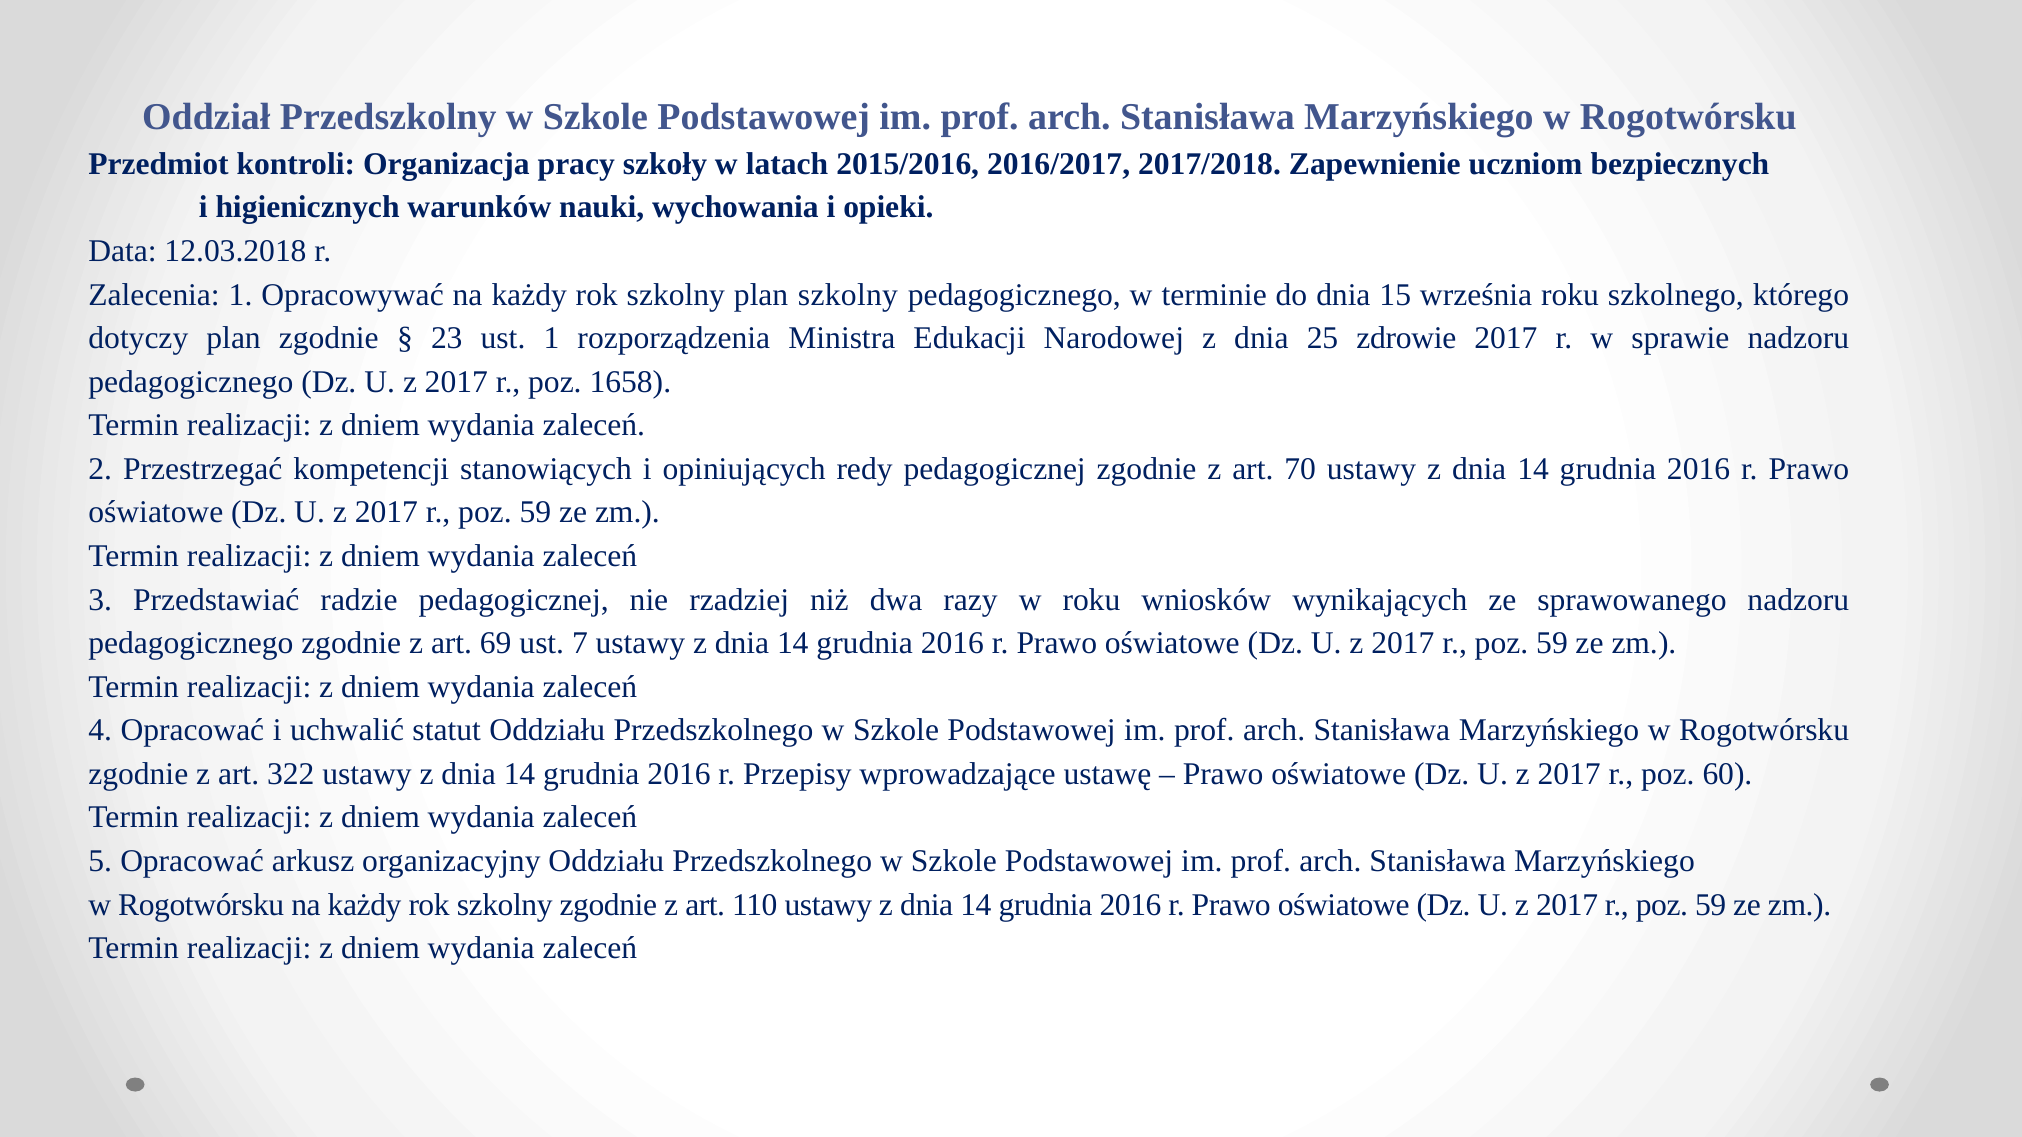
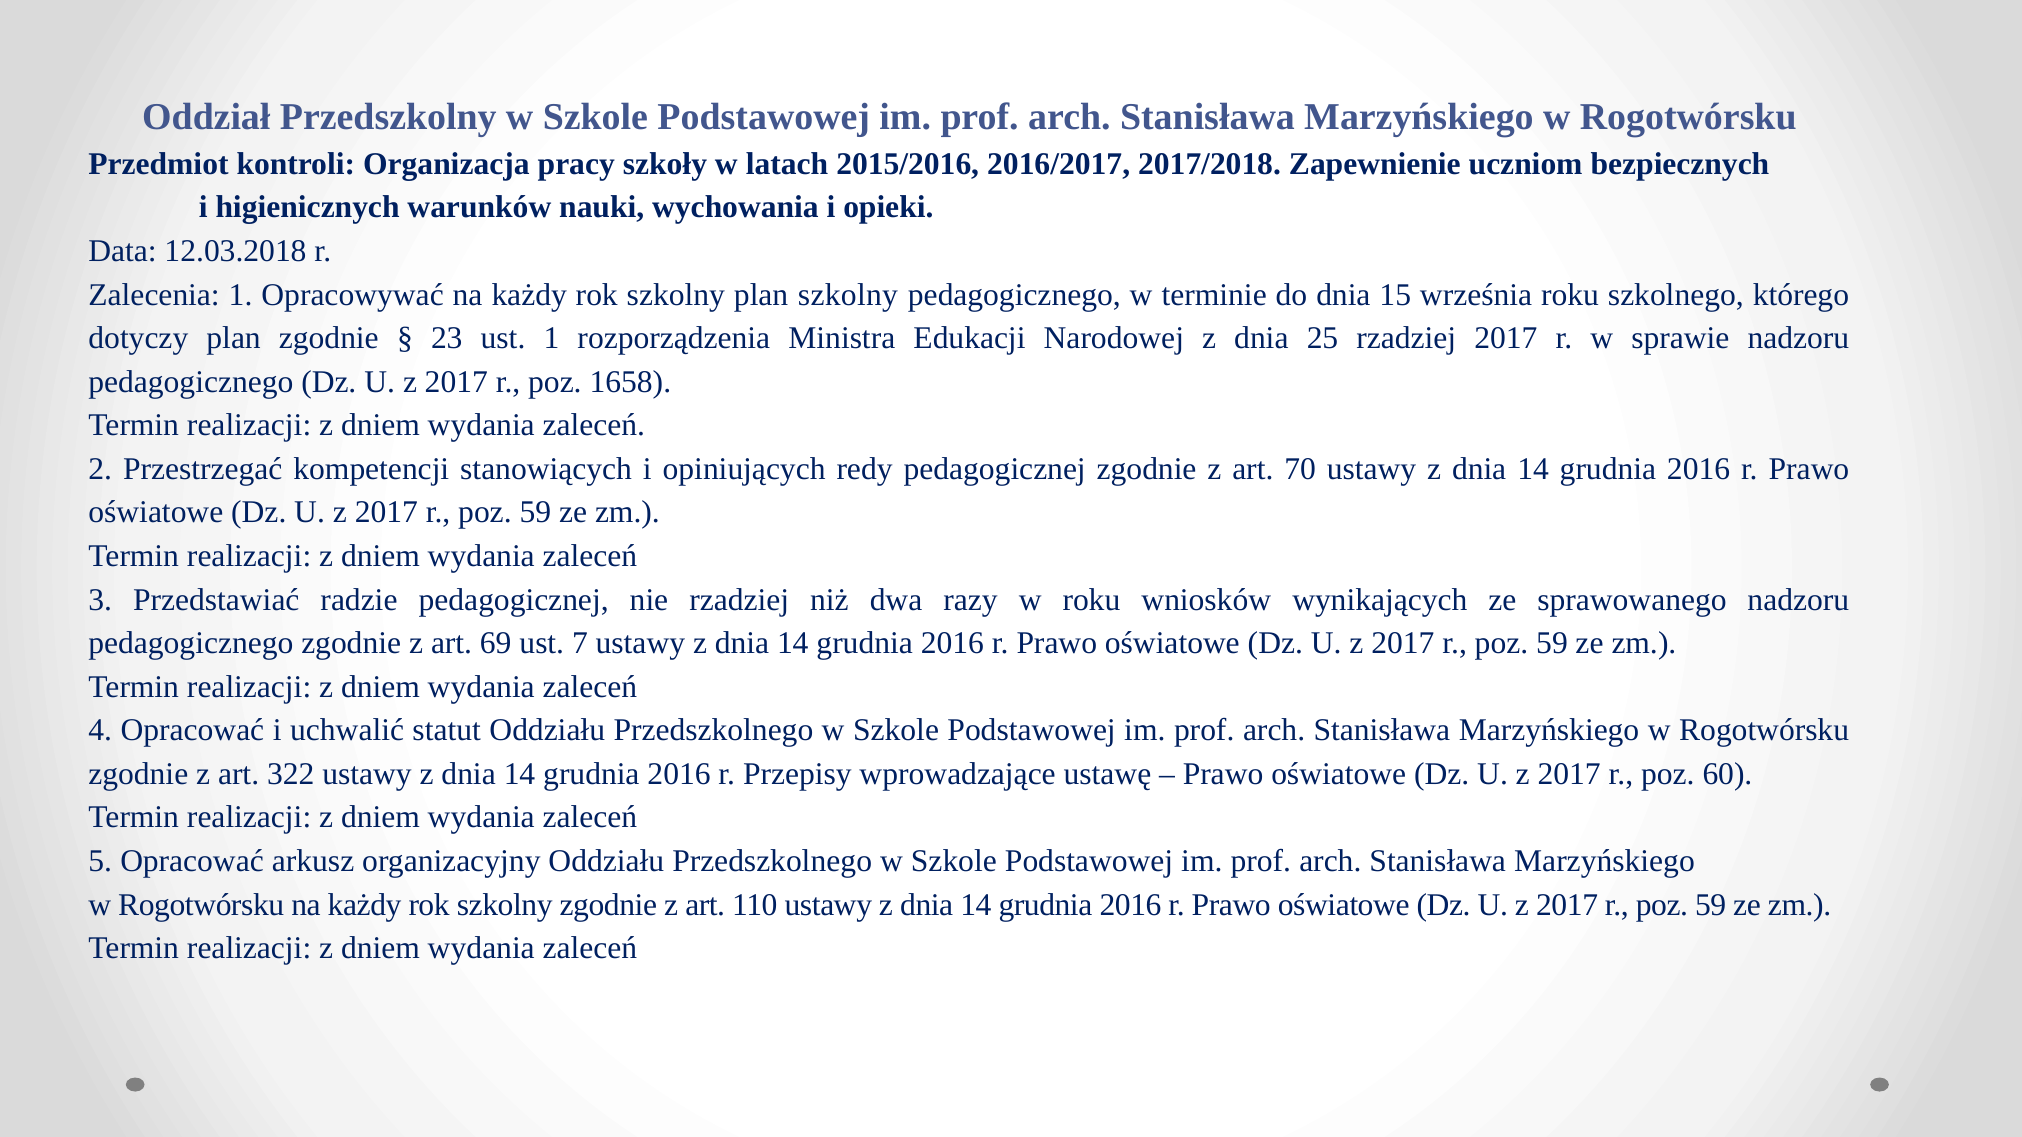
25 zdrowie: zdrowie -> rzadziej (1406, 338)
